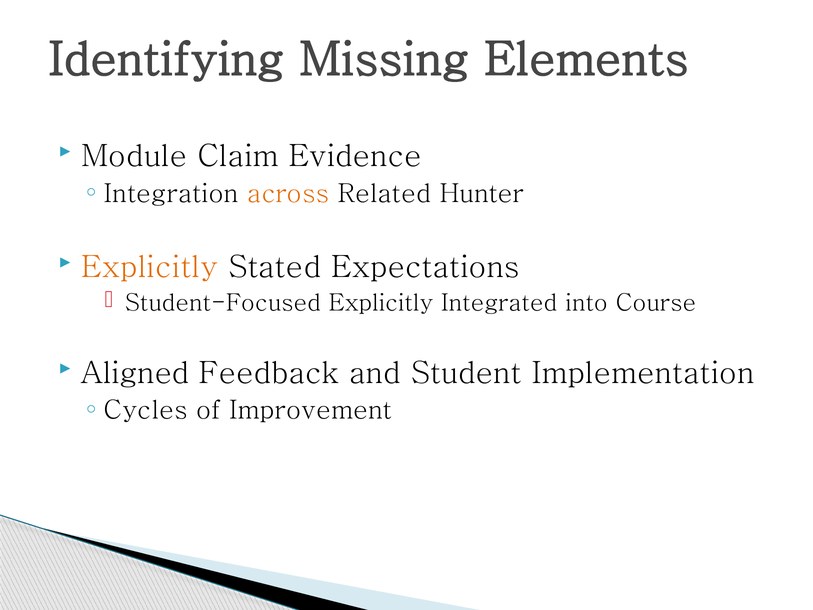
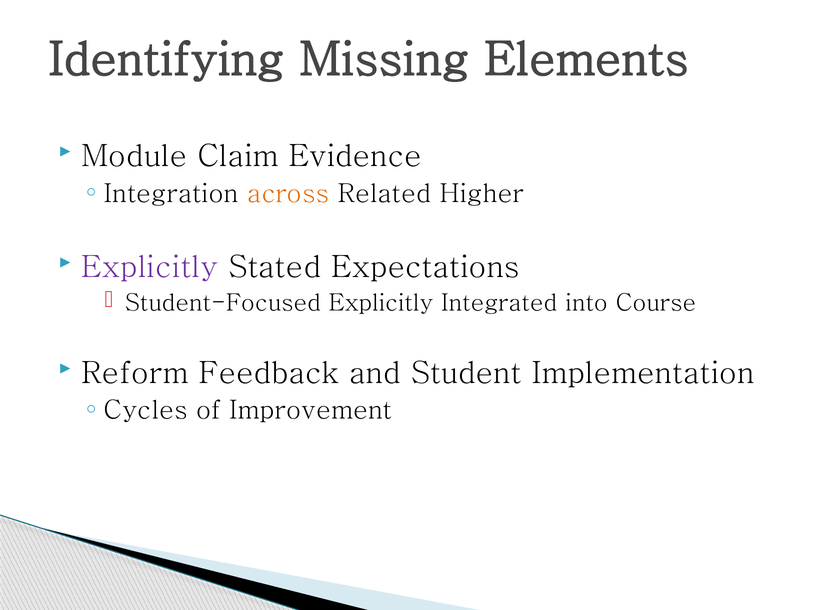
Hunter: Hunter -> Higher (482, 193)
Explicitly colour: orange -> purple (150, 267)
Aligned: Aligned -> Reform (135, 373)
